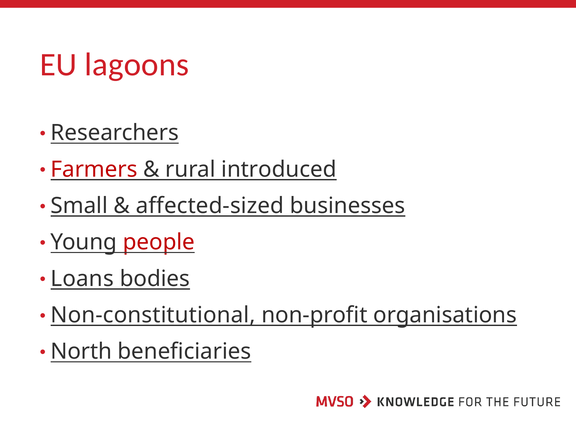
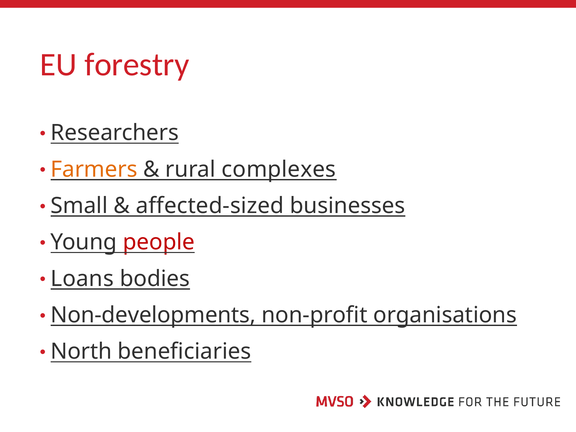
lagoons: lagoons -> forestry (137, 65)
Farmers colour: red -> orange (94, 169)
introduced: introduced -> complexes (279, 169)
Non-constitutional: Non-constitutional -> Non-developments (153, 315)
